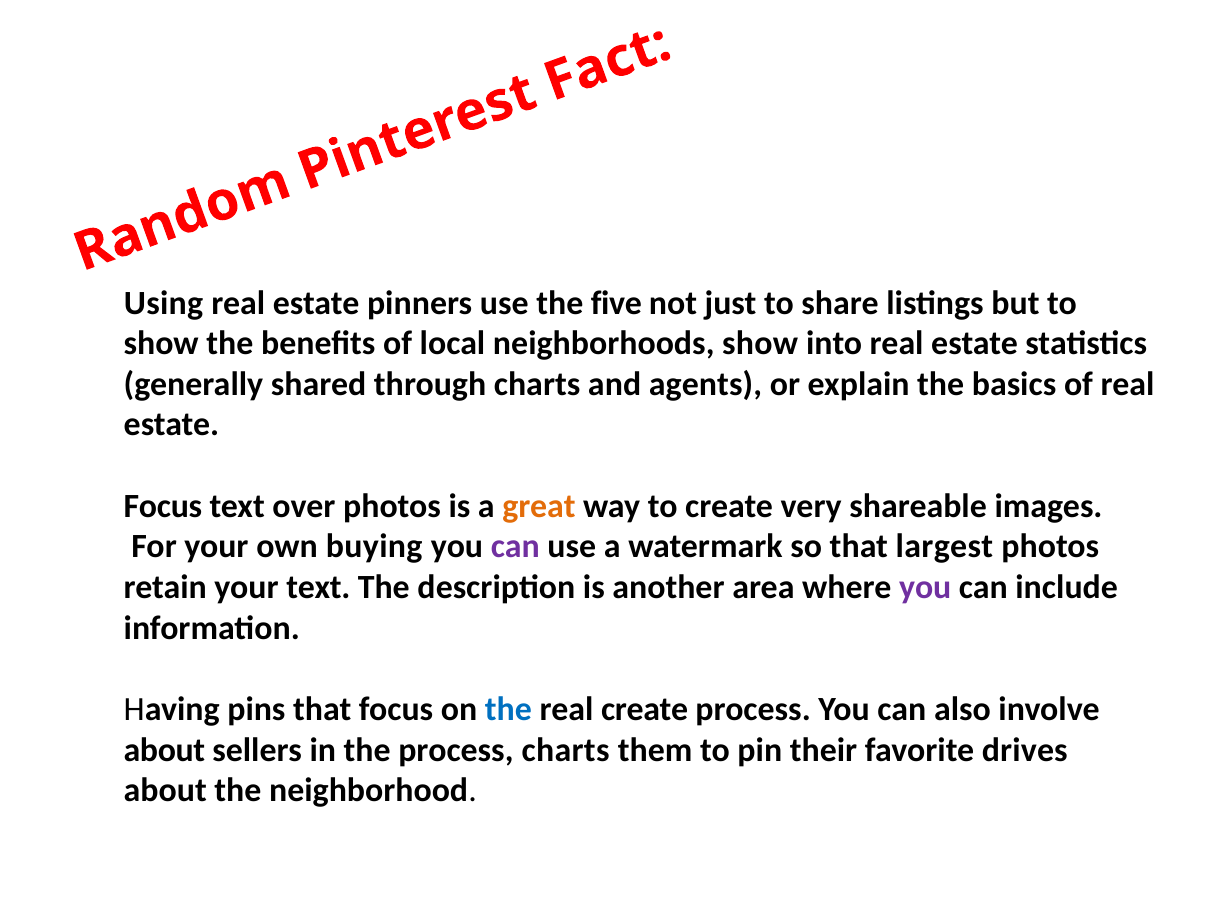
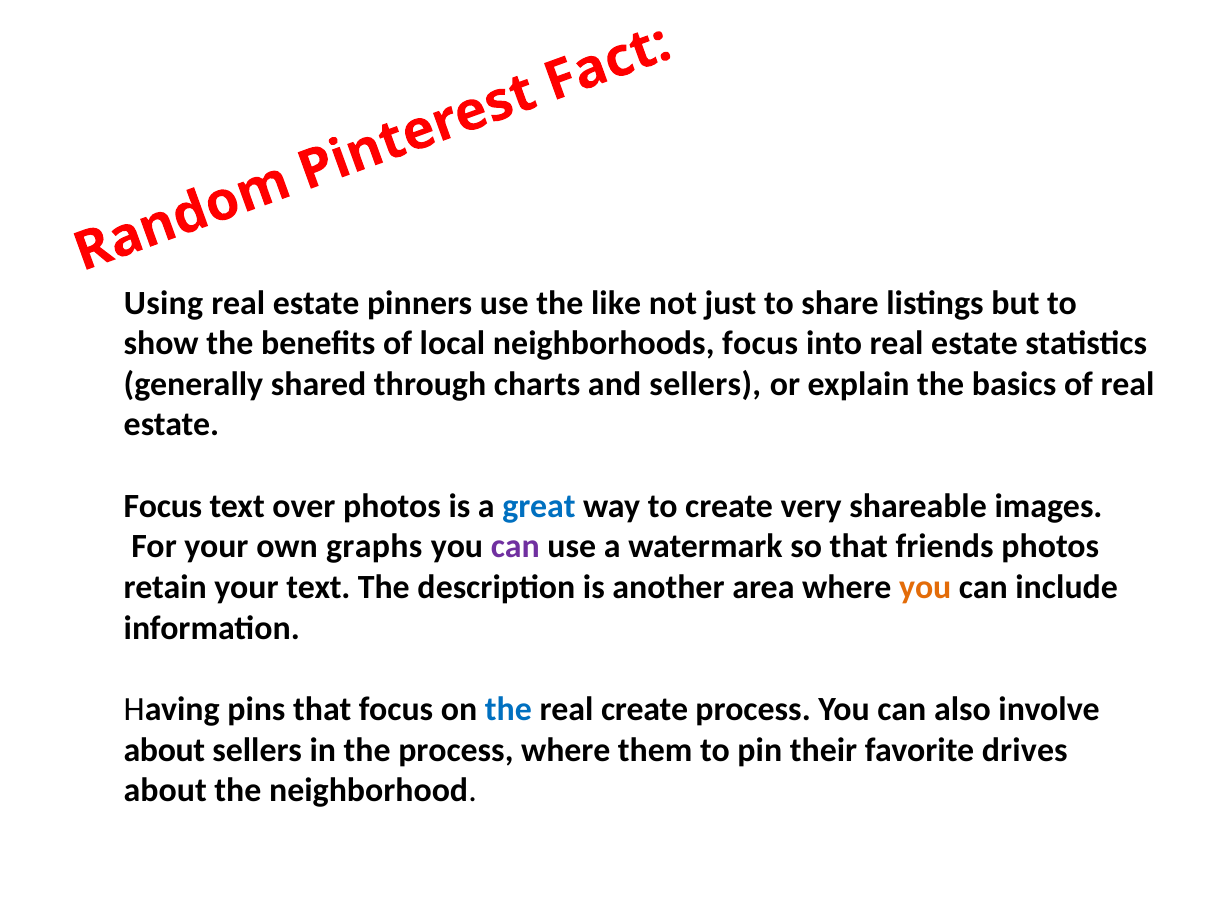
five: five -> like (616, 303)
neighborhoods show: show -> focus (760, 344)
and agents: agents -> sellers (705, 384)
great colour: orange -> blue (539, 506)
buying: buying -> graphs (374, 547)
largest: largest -> friends (945, 547)
you colour: purple -> orange (925, 588)
process charts: charts -> where (566, 750)
